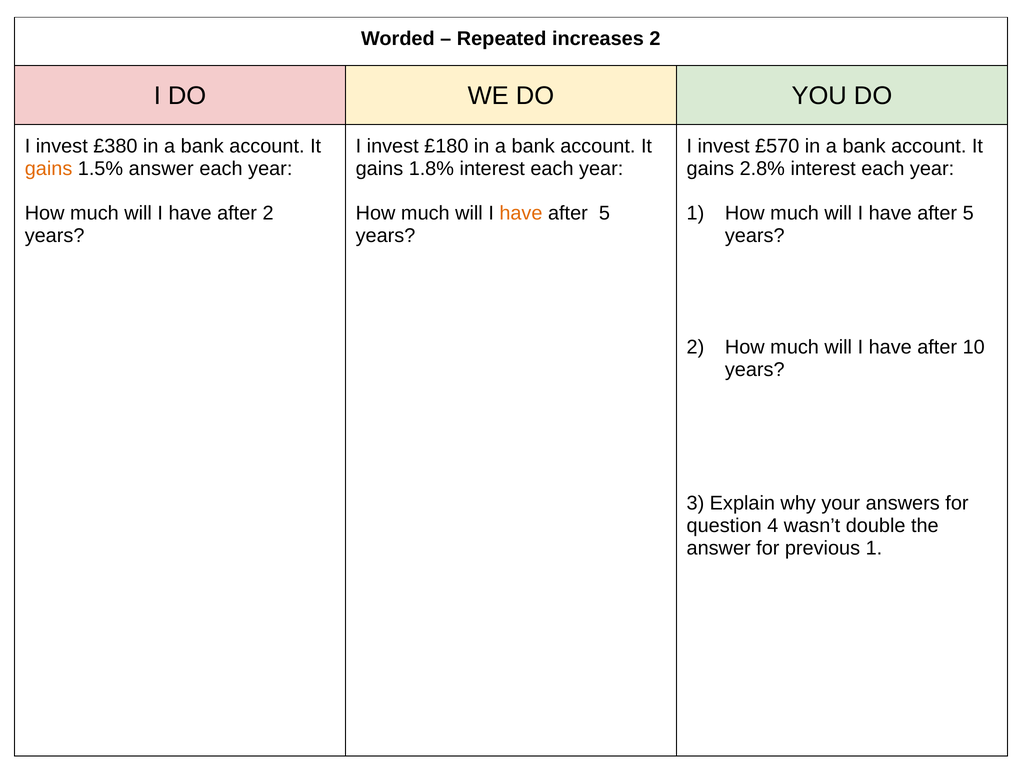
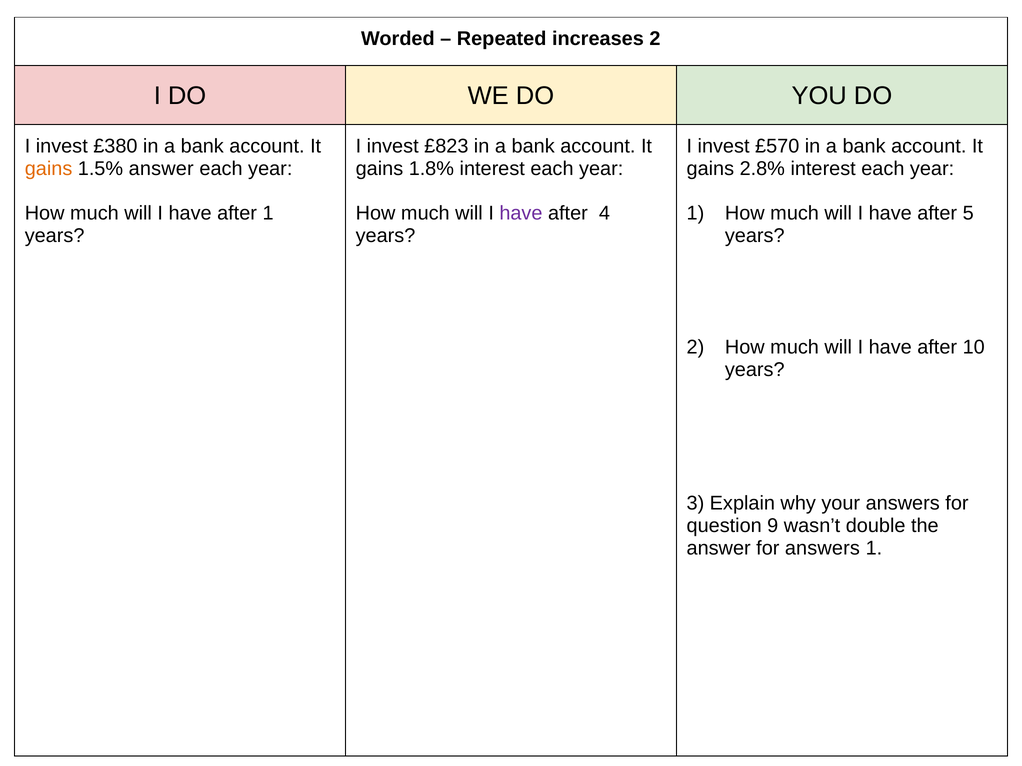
£180: £180 -> £823 (446, 146)
after 2: 2 -> 1 (268, 213)
have colour: orange -> purple (521, 213)
5: 5 -> 4 (604, 213)
4: 4 -> 9 (773, 526)
for previous: previous -> answers (822, 548)
